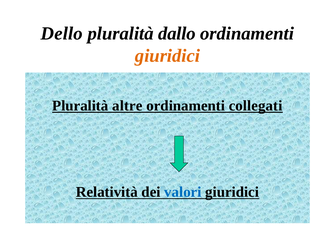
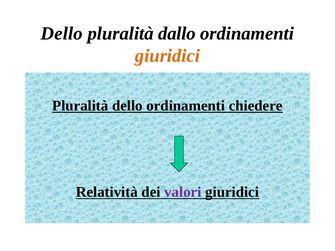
Pluralità altre: altre -> dello (127, 106)
collegati: collegati -> chiedere (256, 106)
valori colour: blue -> purple (183, 192)
